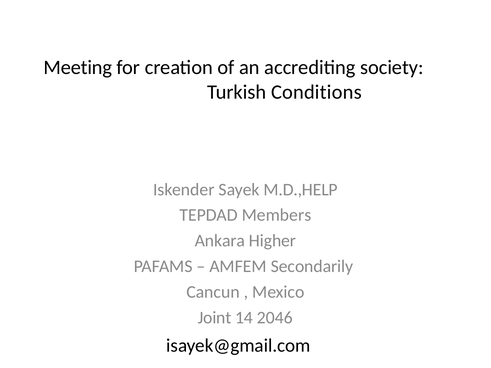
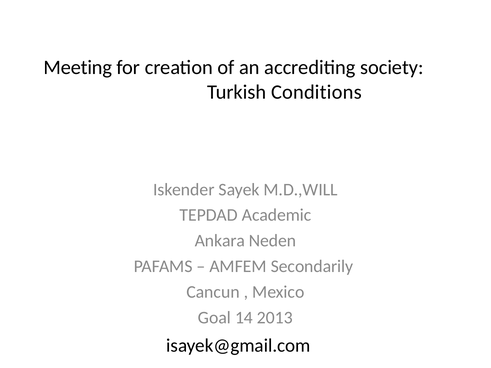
M.D.,HELP: M.D.,HELP -> M.D.,WILL (301, 190)
Members: Members -> Academic (277, 215)
Higher: Higher -> Neden (273, 241)
Joint: Joint -> Goal (214, 318)
2046: 2046 -> 2013 (275, 318)
